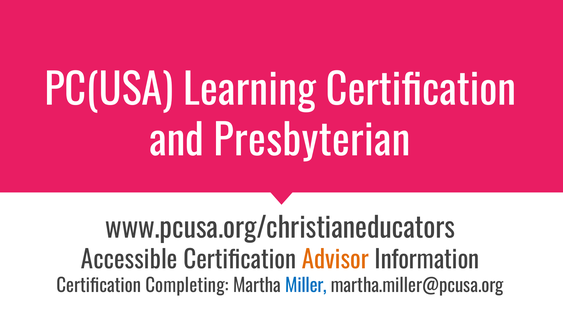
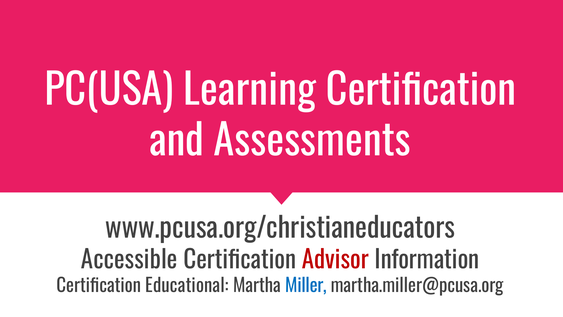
Presbyterian: Presbyterian -> Assessments (312, 141)
Advisor colour: orange -> red (335, 260)
Completing: Completing -> Educational (187, 286)
